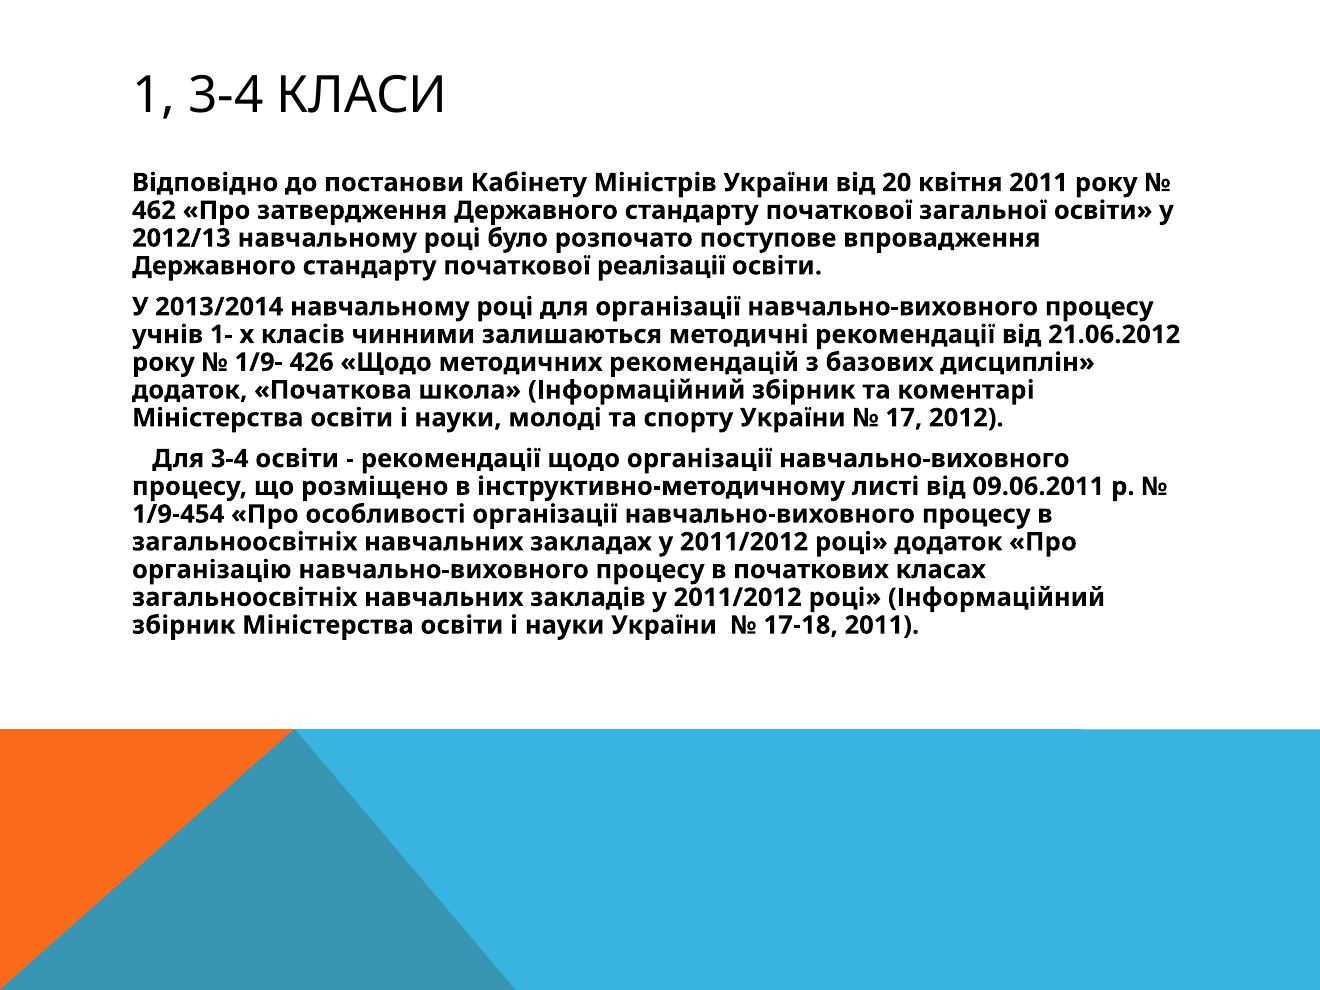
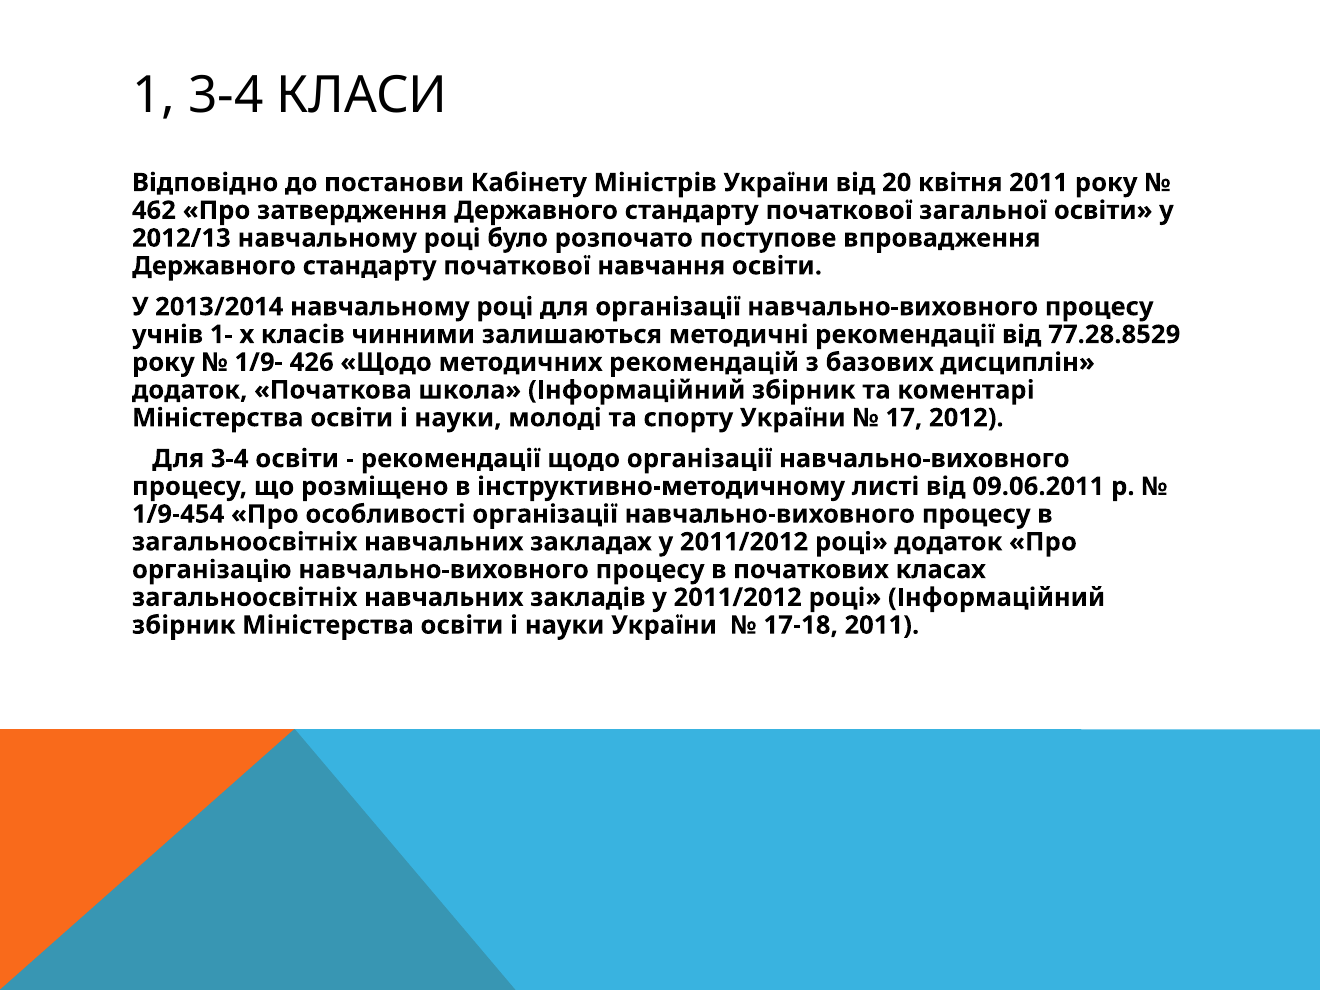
реалізації: реалізації -> навчання (661, 266)
21.06.2012: 21.06.2012 -> 77.28.8529 (1114, 335)
